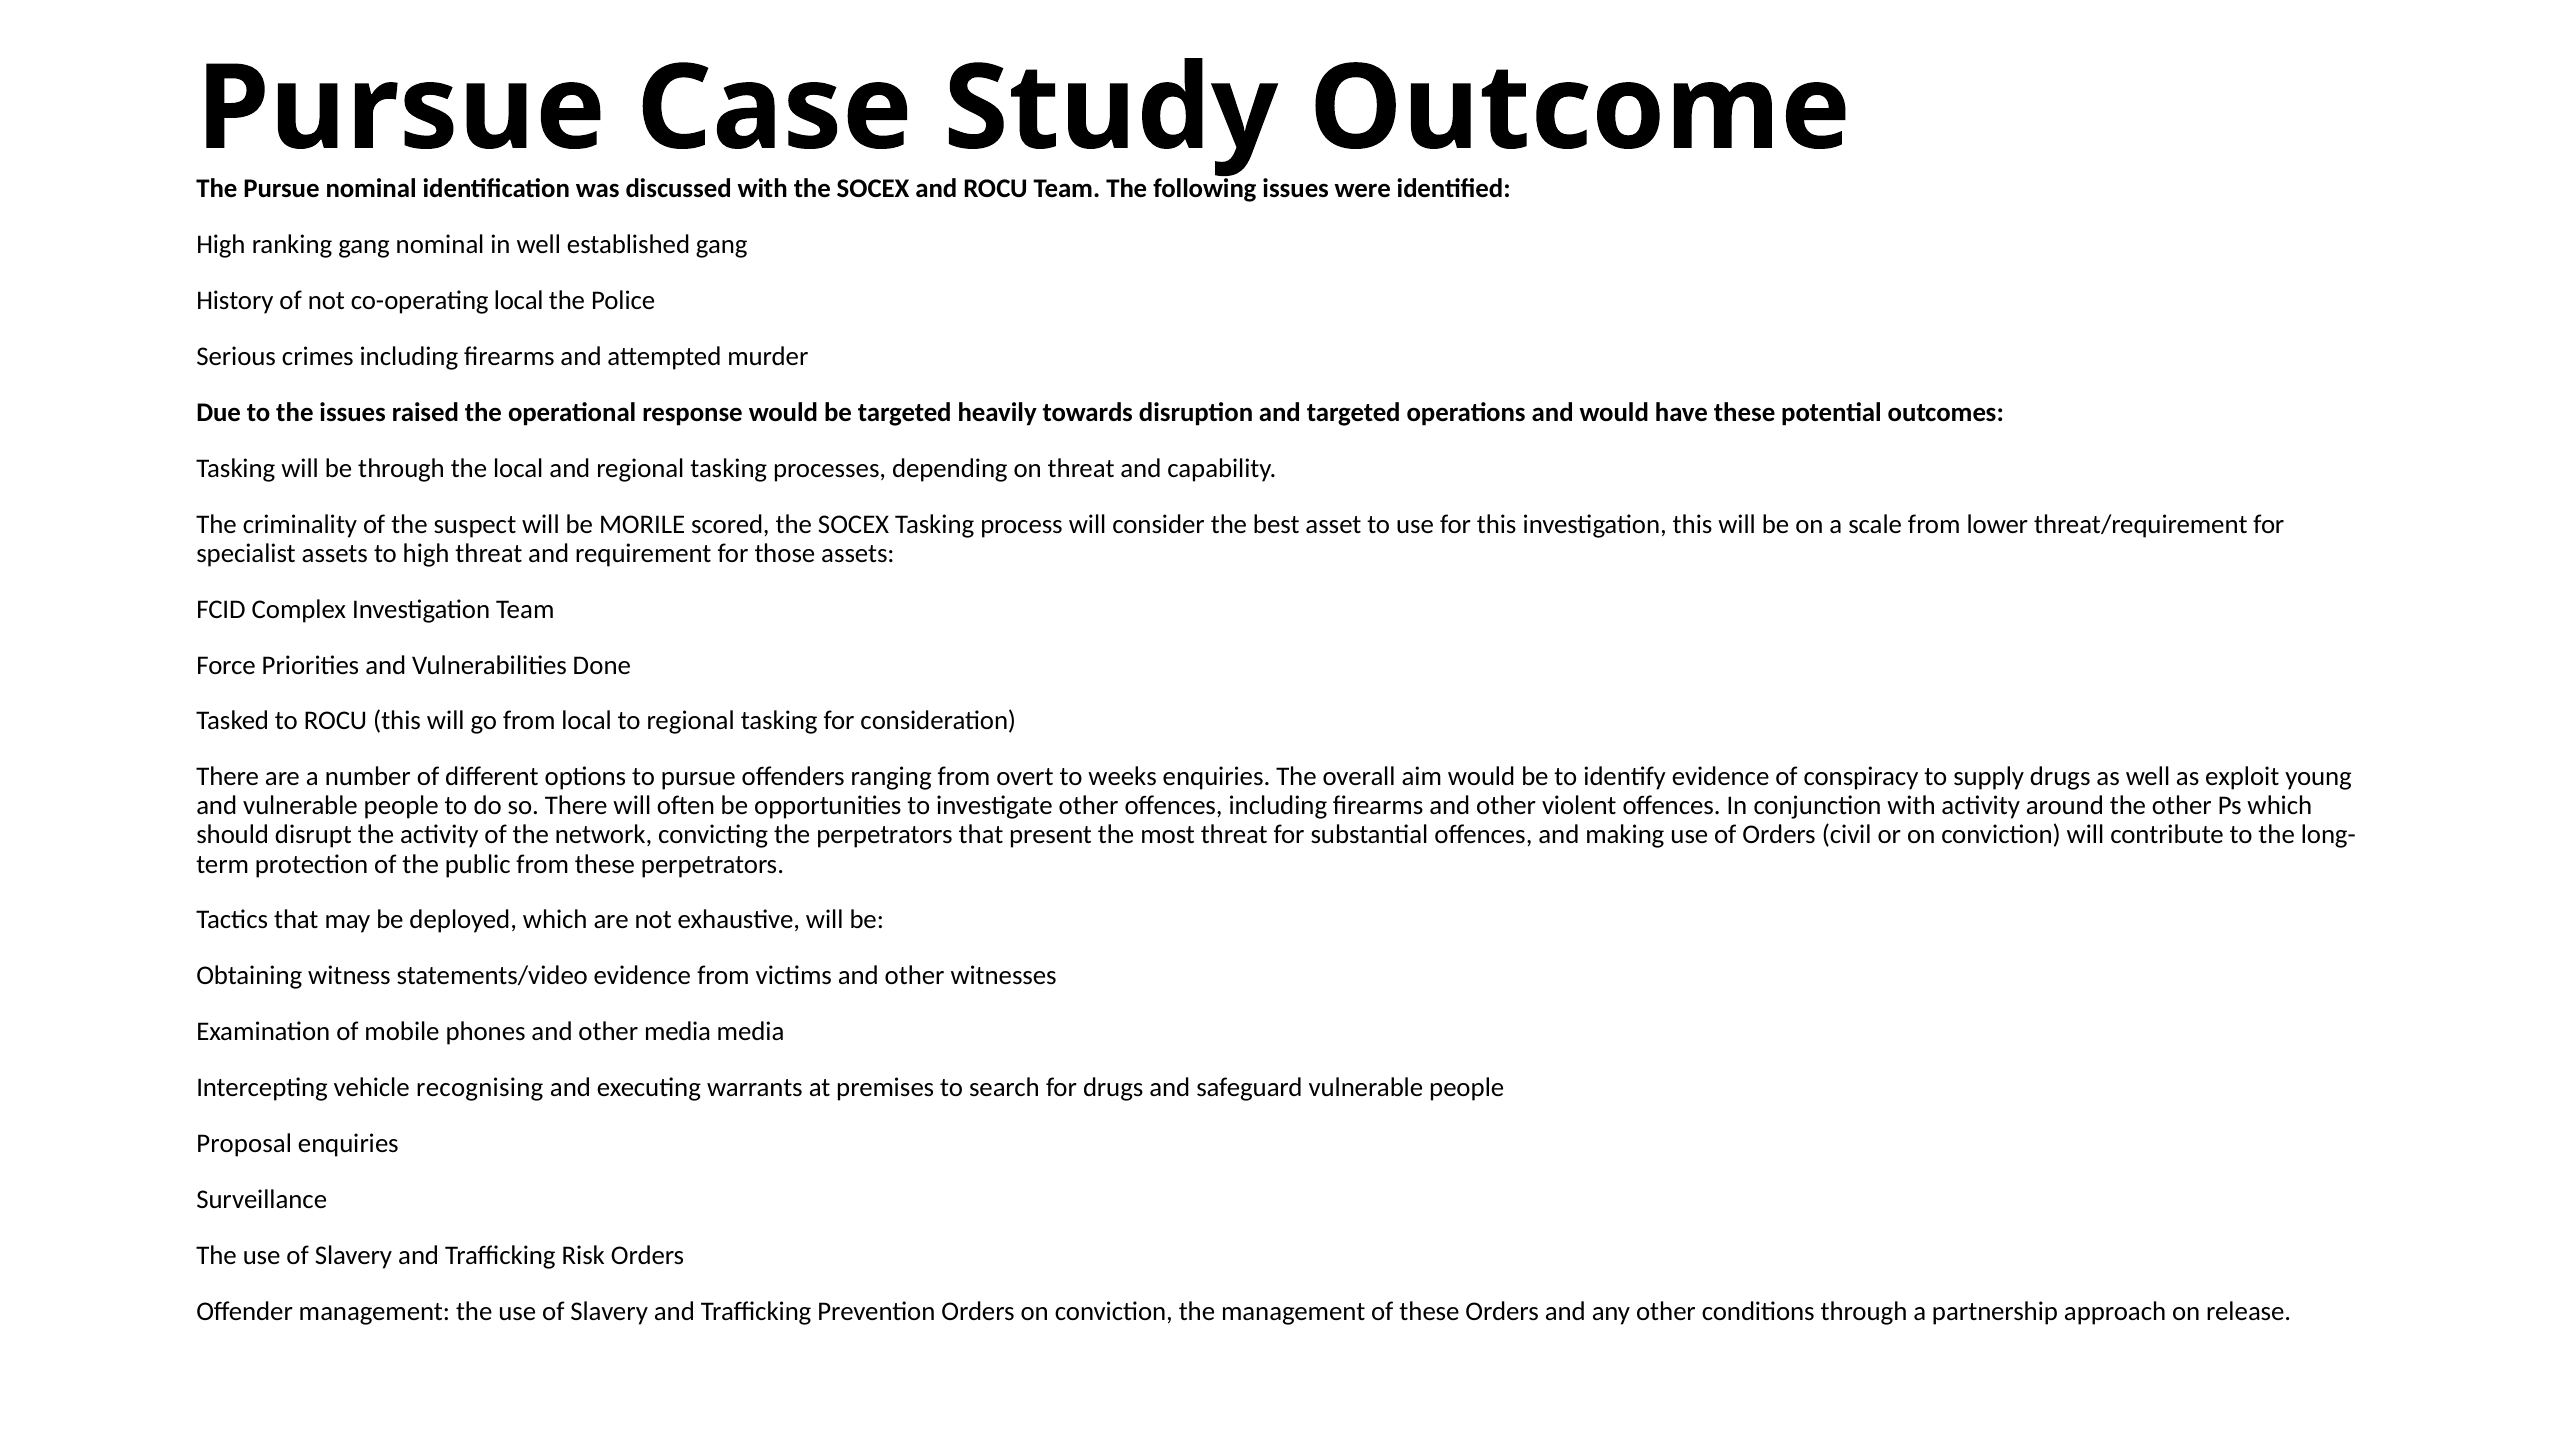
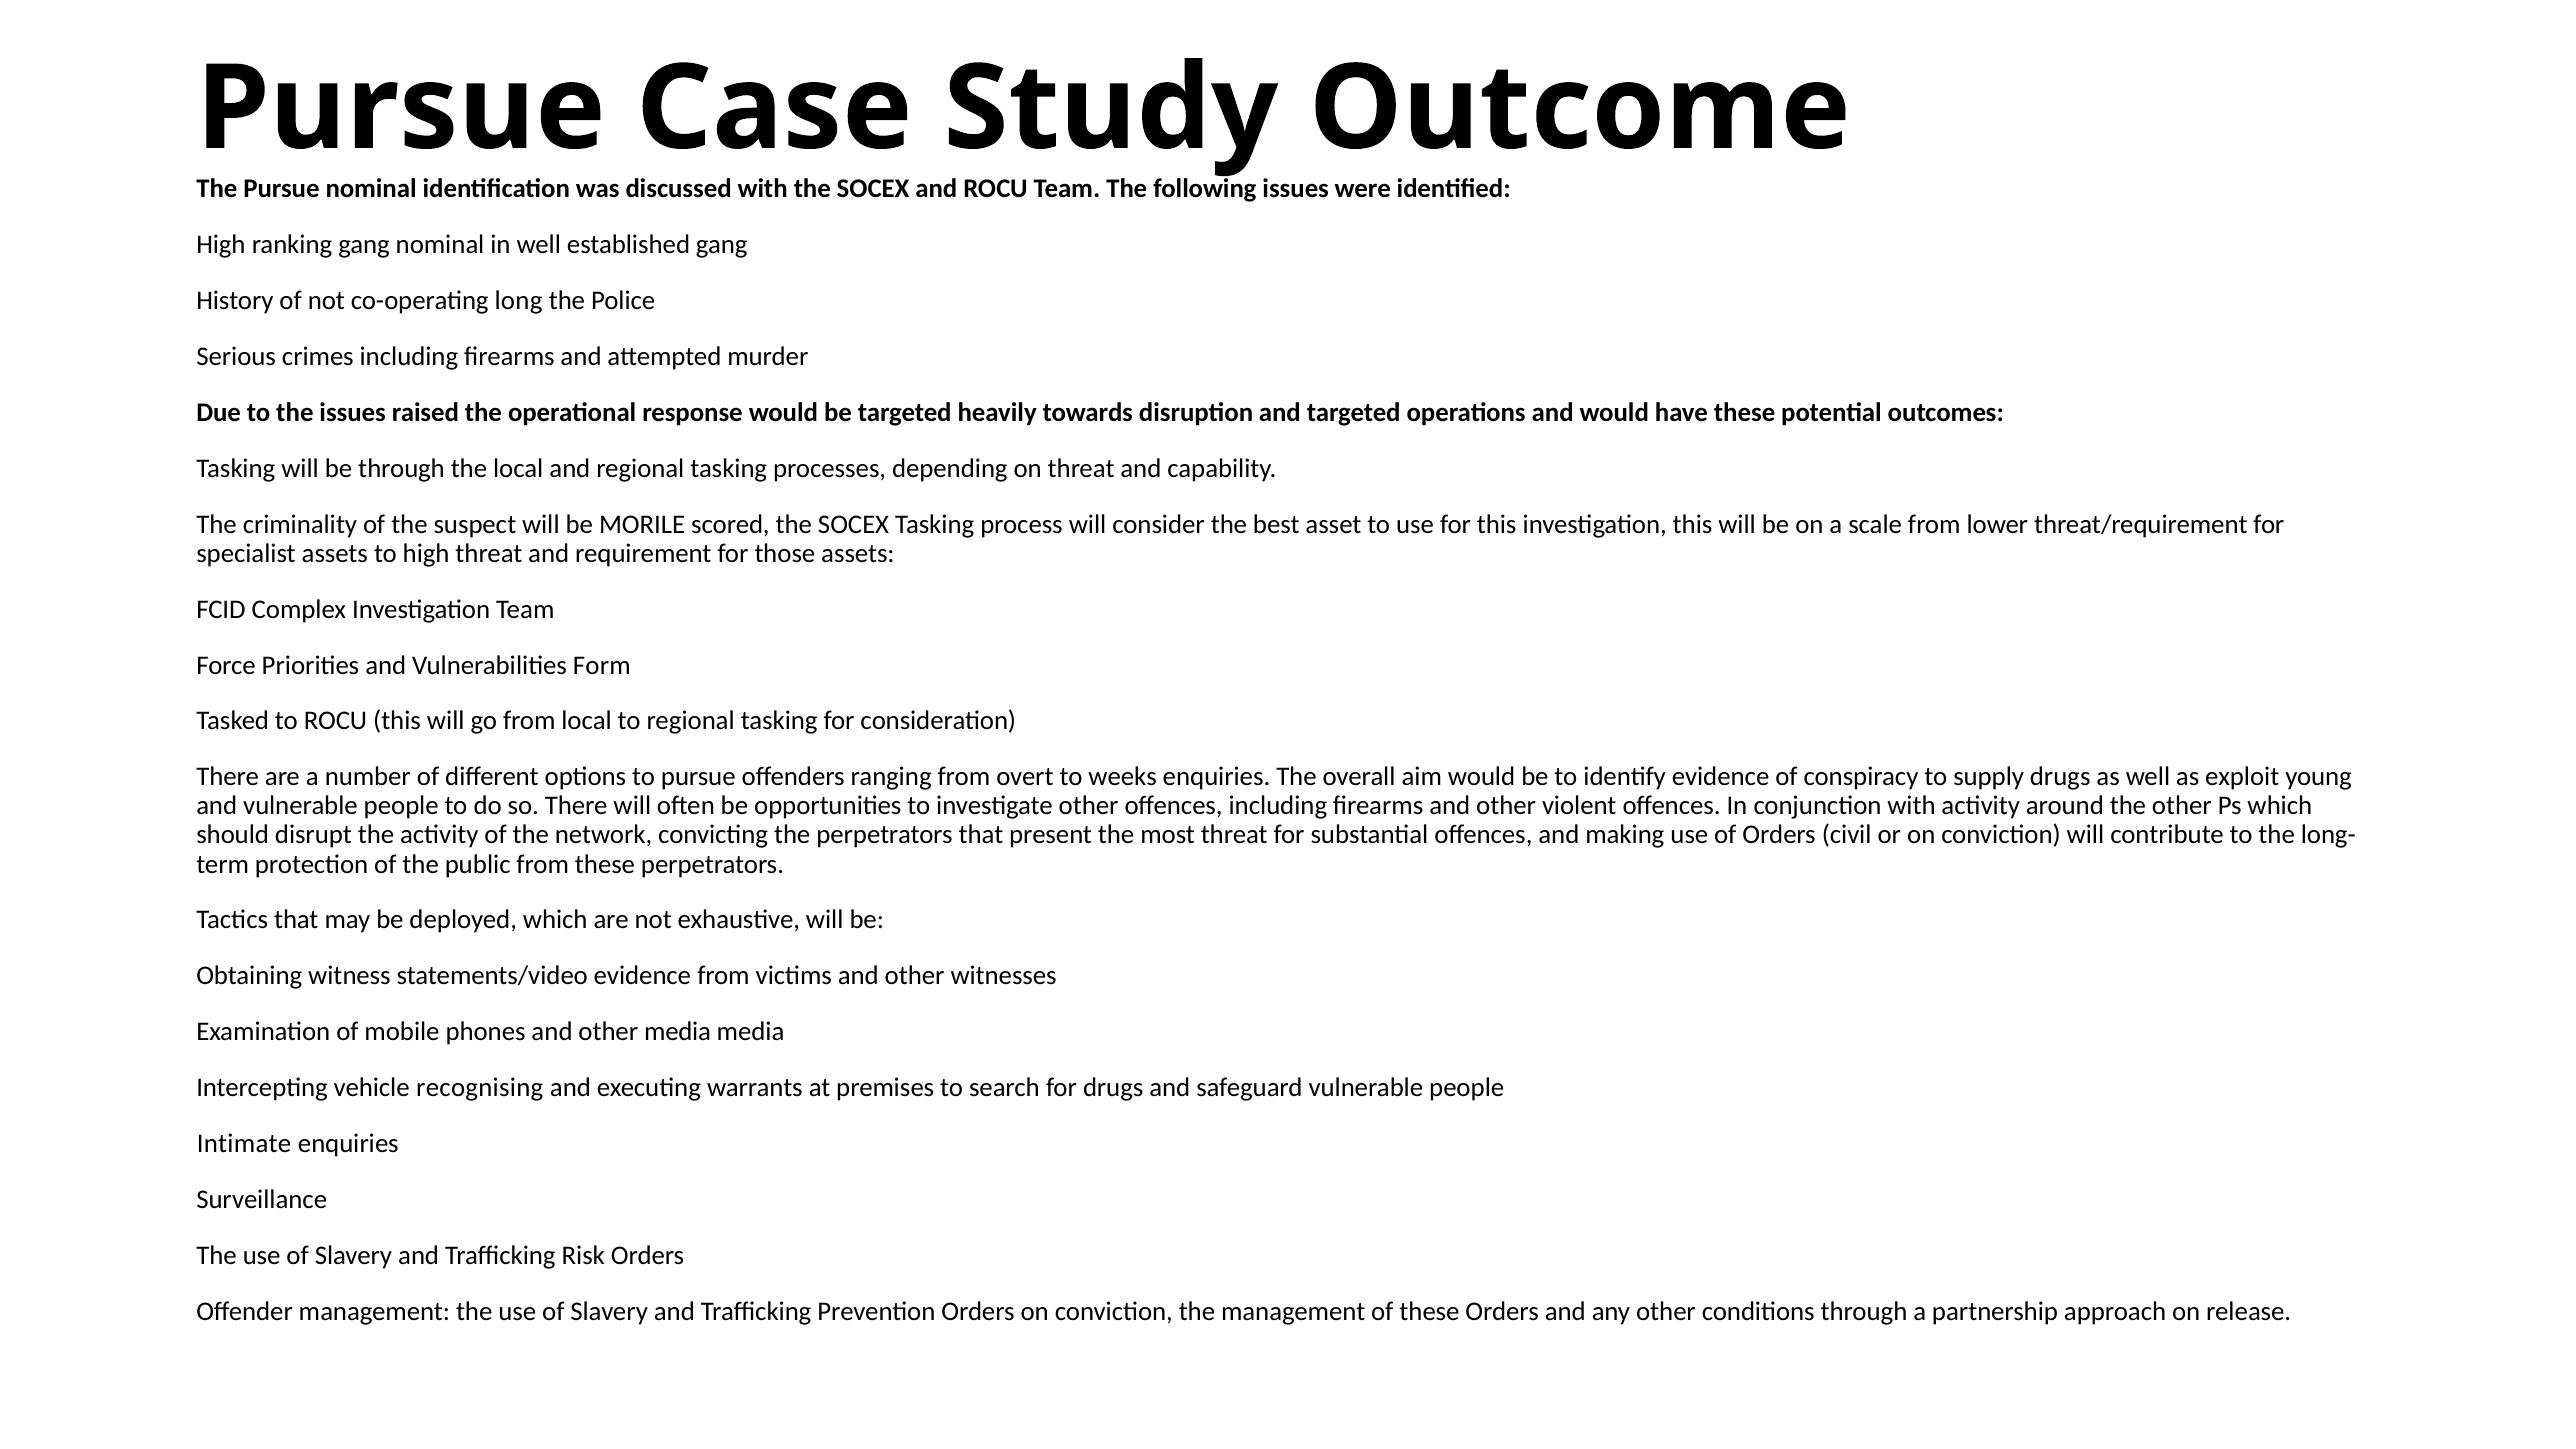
co-operating local: local -> long (518, 301)
Done: Done -> Form (602, 665)
Proposal: Proposal -> Intimate (244, 1144)
